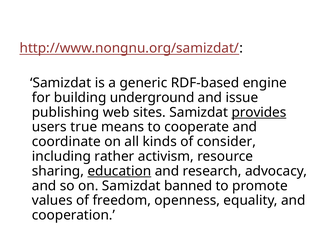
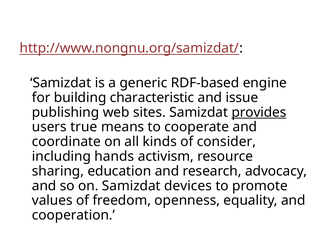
underground: underground -> characteristic (152, 98)
rather: rather -> hands (114, 157)
education underline: present -> none (119, 171)
banned: banned -> devices (188, 186)
